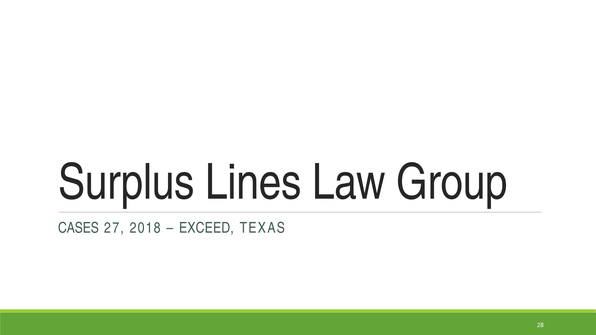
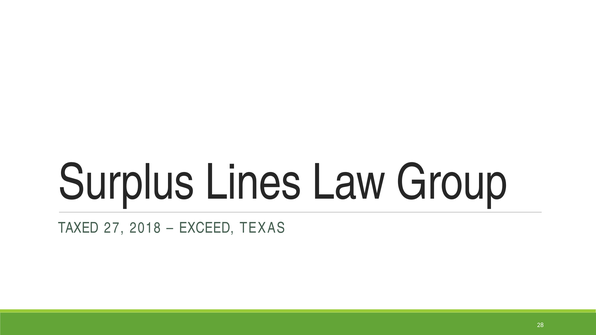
CASES: CASES -> TAXED (78, 228)
